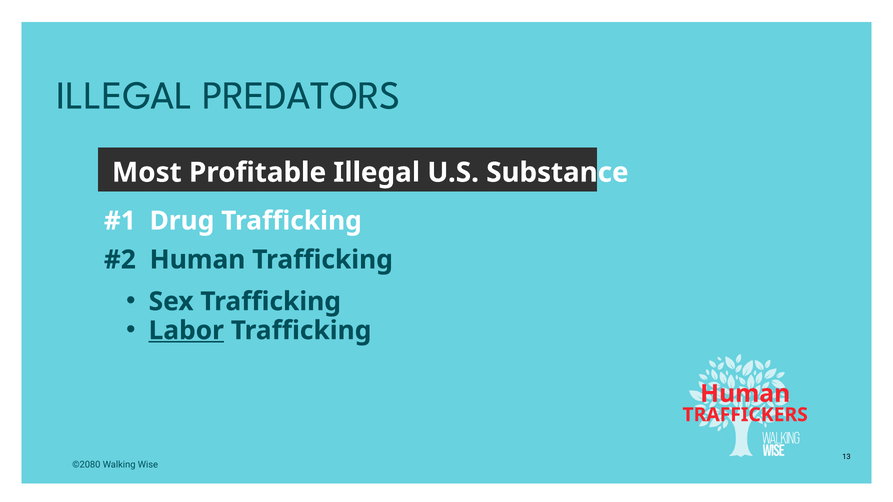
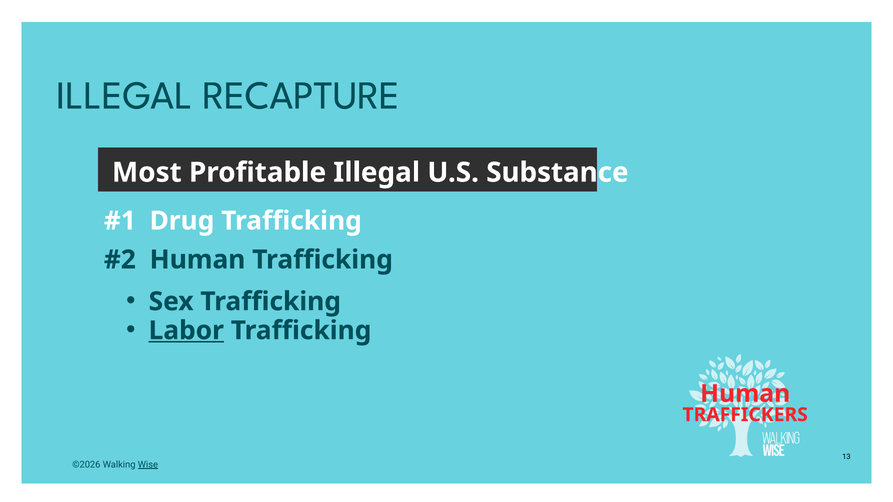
PREDATORS: PREDATORS -> RECAPTURE (301, 96)
©2080: ©2080 -> ©2026 (86, 465)
Wise underline: none -> present (148, 465)
